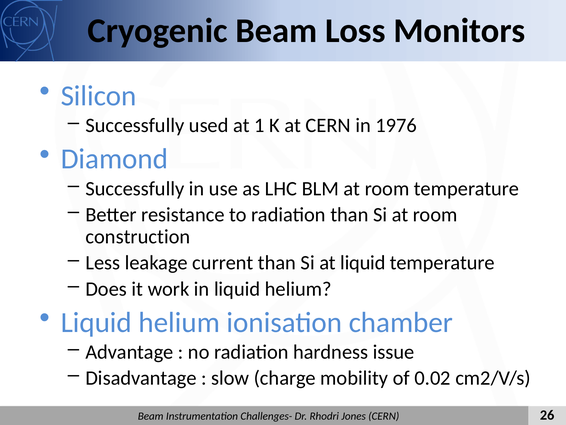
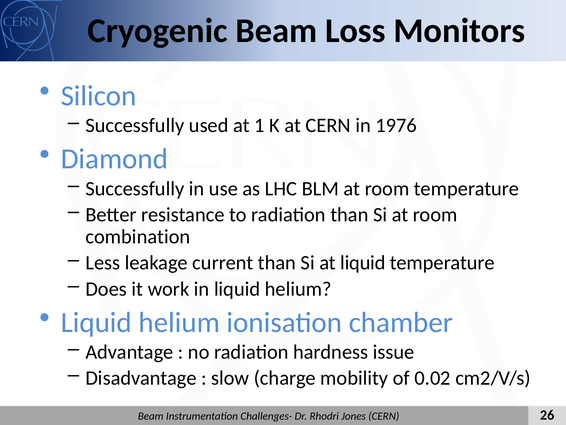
construction: construction -> combination (138, 237)
